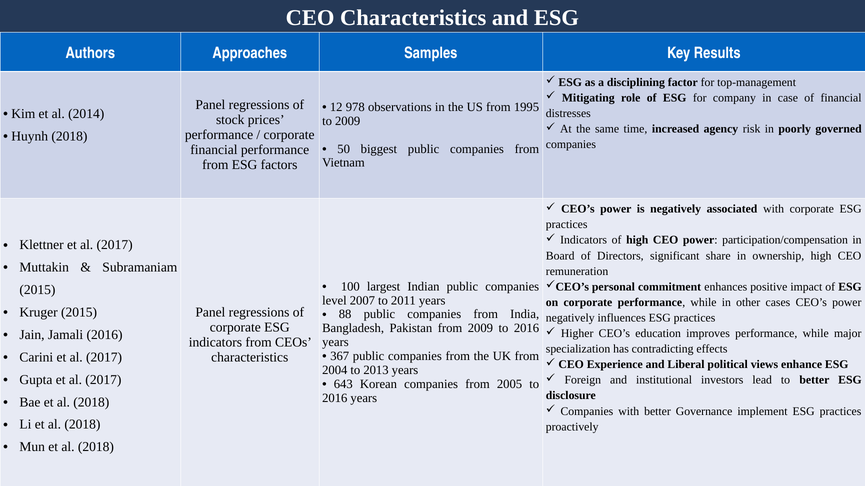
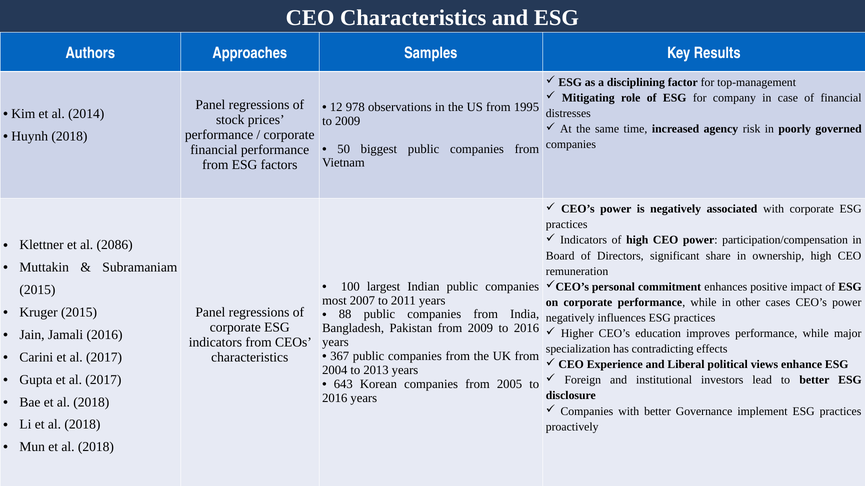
Klettner et al 2017: 2017 -> 2086 (115, 245)
level: level -> most (334, 301)
